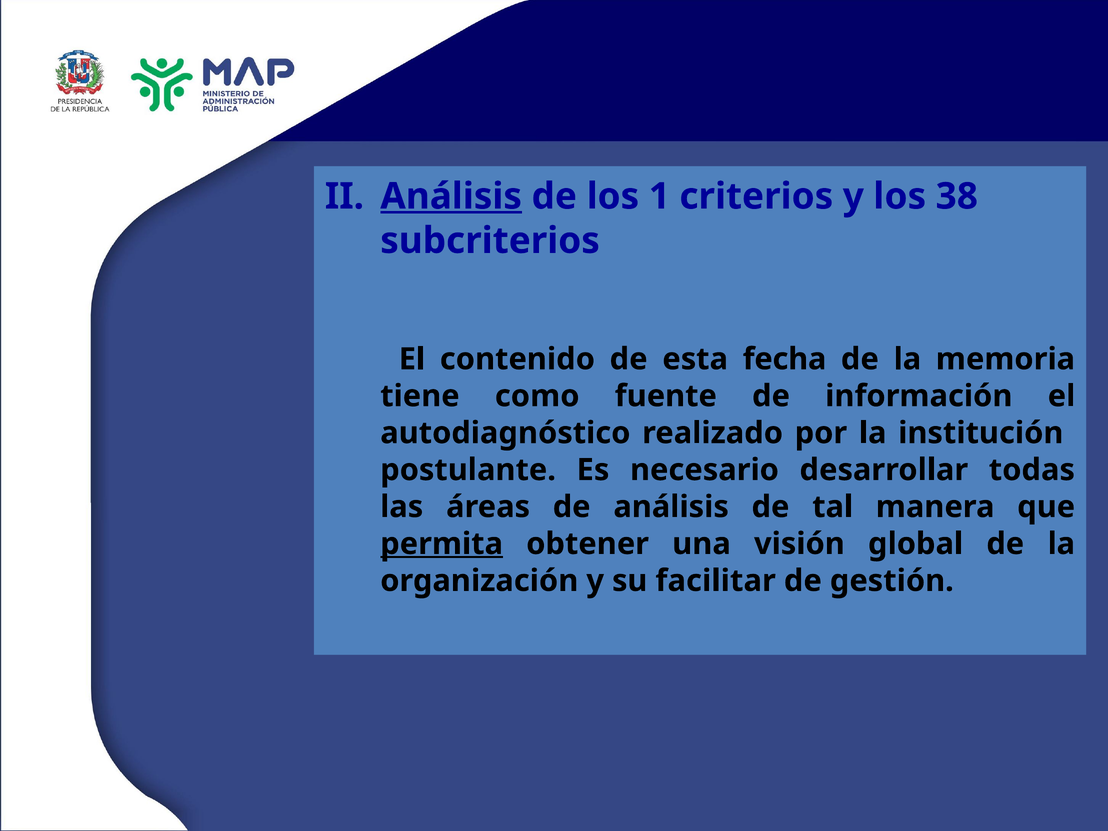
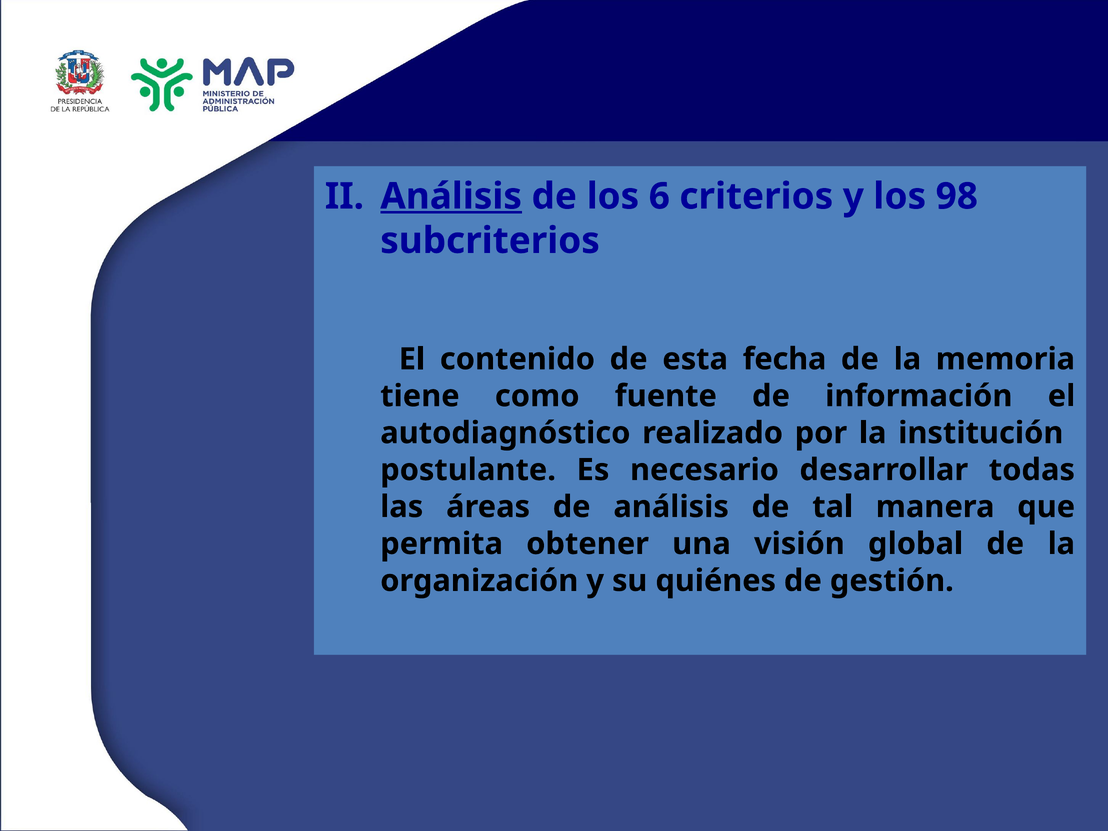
1: 1 -> 6 (659, 196)
38: 38 -> 98 (957, 196)
permita underline: present -> none (442, 544)
facilitar: facilitar -> quiénes (716, 581)
